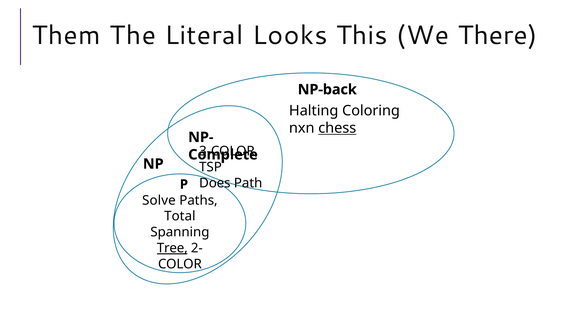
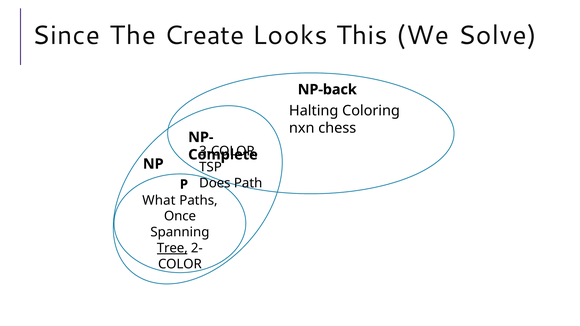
Them: Them -> Since (66, 36)
Literal: Literal -> Create (204, 36)
There: There -> Solve (497, 36)
chess underline: present -> none (337, 128)
Solve: Solve -> What (159, 200)
Total: Total -> Once (180, 216)
